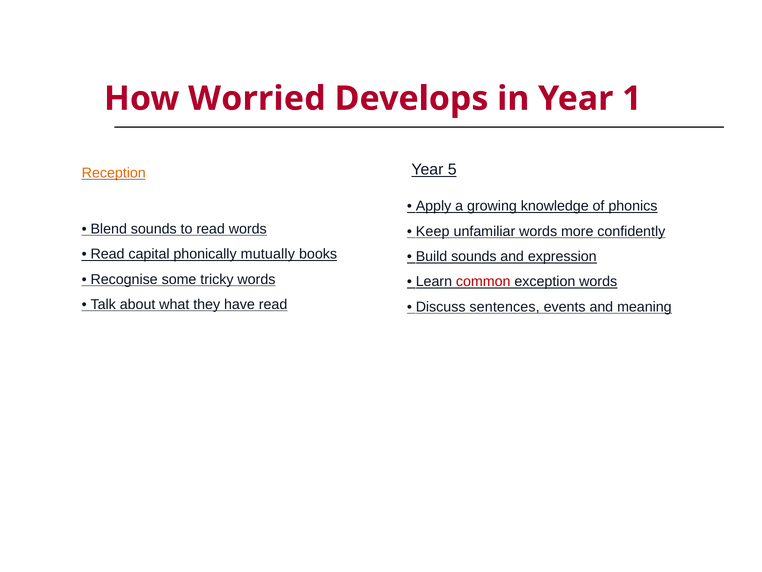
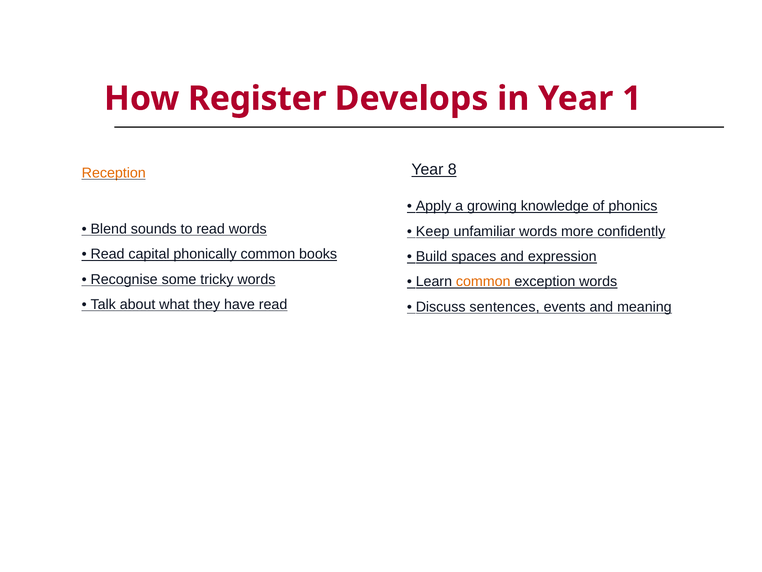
Worried: Worried -> Register (257, 99)
5: 5 -> 8 (452, 169)
phonically mutually: mutually -> common (268, 254)
Build sounds: sounds -> spaces (474, 256)
common colour: red -> orange (483, 282)
